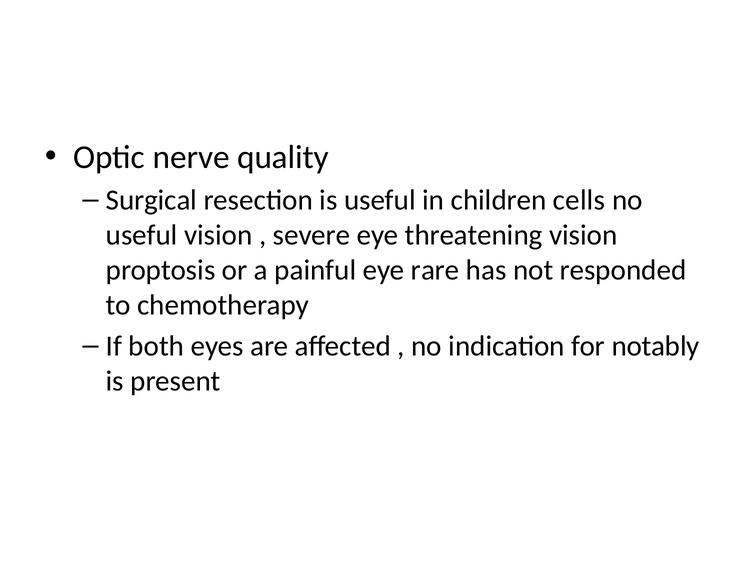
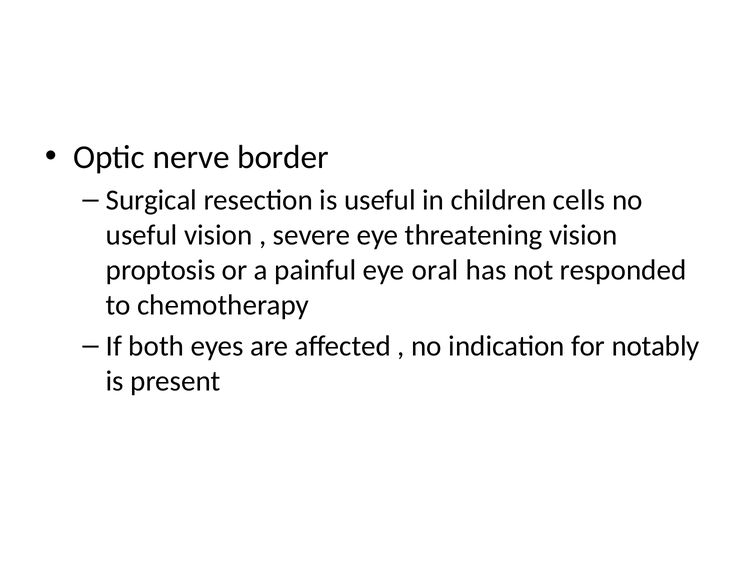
quality: quality -> border (283, 157)
rare: rare -> oral (435, 270)
